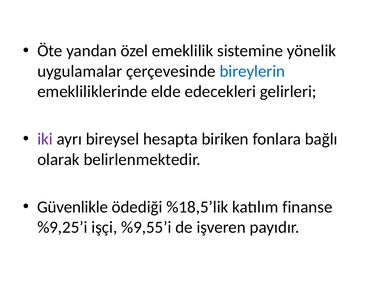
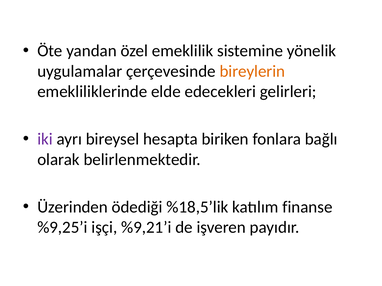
bireylerin colour: blue -> orange (252, 71)
Güvenlikle: Güvenlikle -> Üzerinden (73, 207)
%9,55’i: %9,55’i -> %9,21’i (146, 228)
